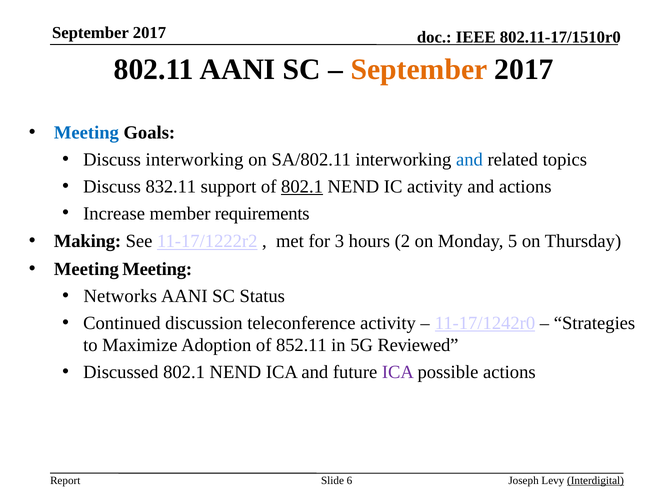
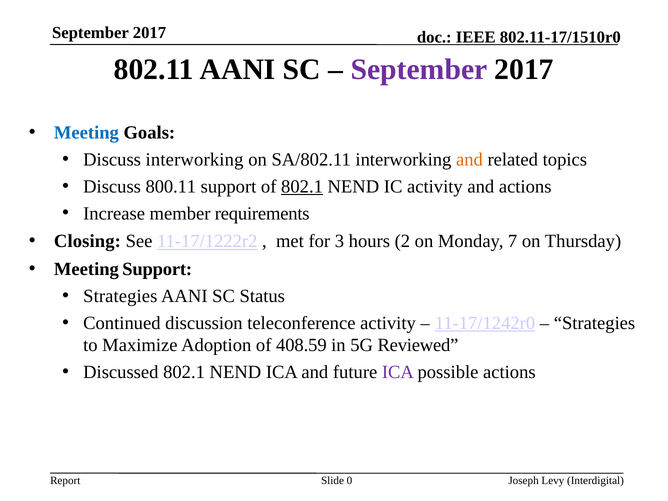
September colour: orange -> purple (419, 70)
and colour: blue -> orange (469, 160)
832.11: 832.11 -> 800.11 (171, 187)
Making: Making -> Closing (87, 241)
5: 5 -> 7 (513, 241)
Meeting Meeting: Meeting -> Support (157, 269)
Networks: Networks -> Strategies (120, 296)
852.11: 852.11 -> 408.59 (301, 345)
6: 6 -> 0 (350, 480)
Interdigital underline: present -> none (595, 480)
